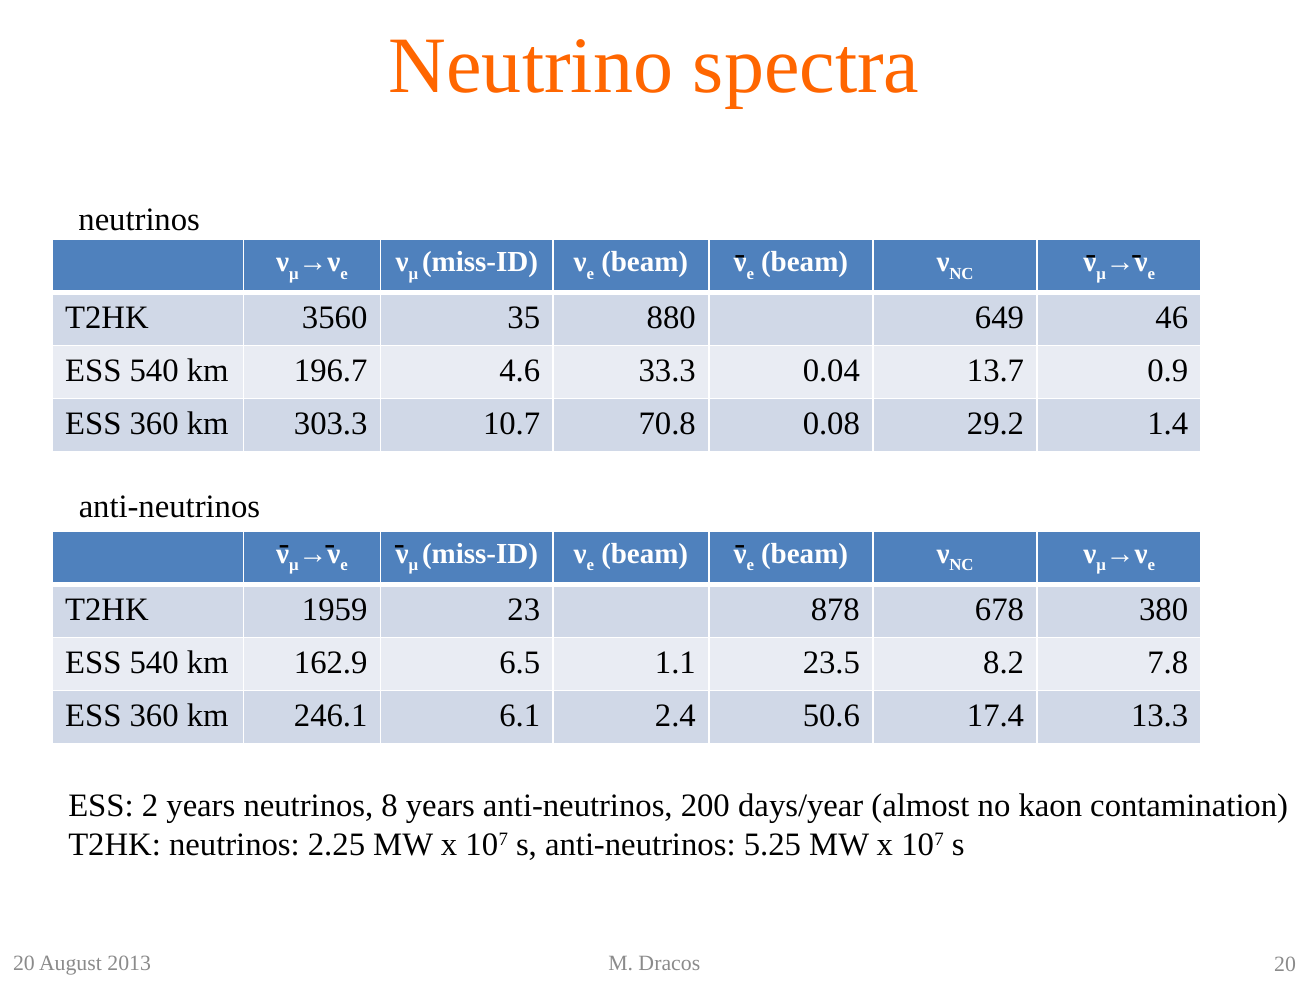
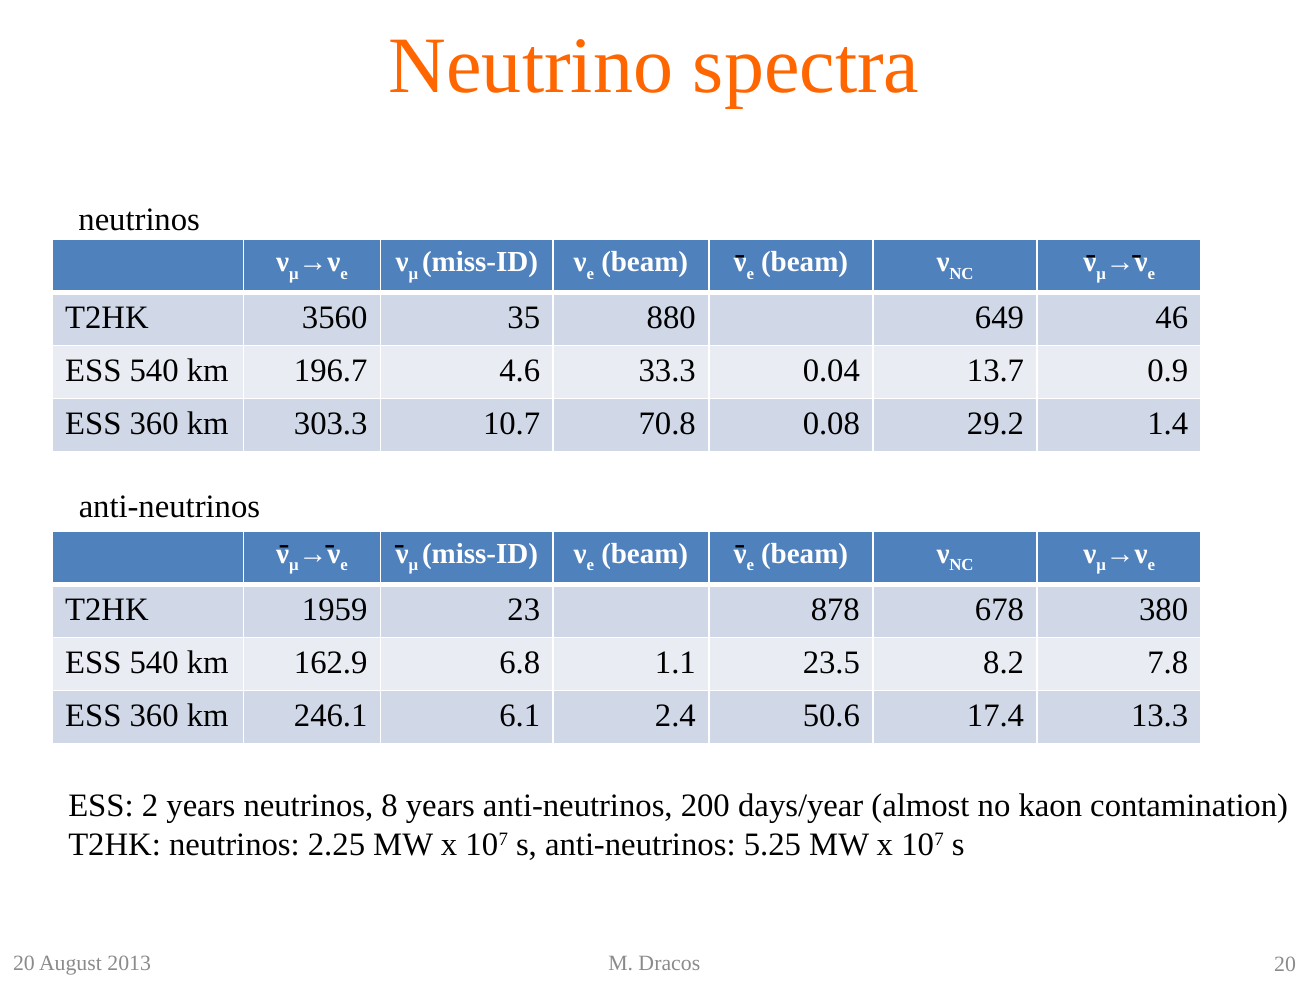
6.5: 6.5 -> 6.8 (520, 663)
